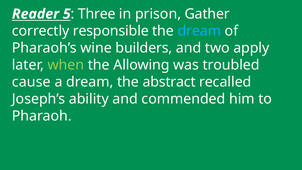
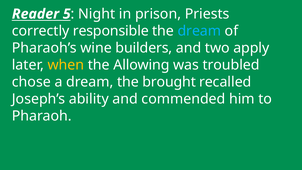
Three: Three -> Night (97, 14)
Gather: Gather -> Priests (207, 14)
when colour: light green -> yellow (66, 65)
cause: cause -> chose (31, 82)
abstract: abstract -> brought (169, 82)
